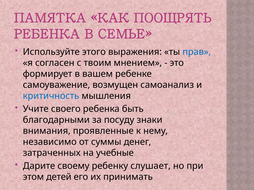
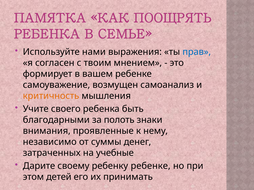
этого: этого -> нами (94, 52)
критичность colour: blue -> orange (51, 96)
посуду: посуду -> полоть (119, 120)
ребенку слушает: слушает -> ребенке (151, 166)
